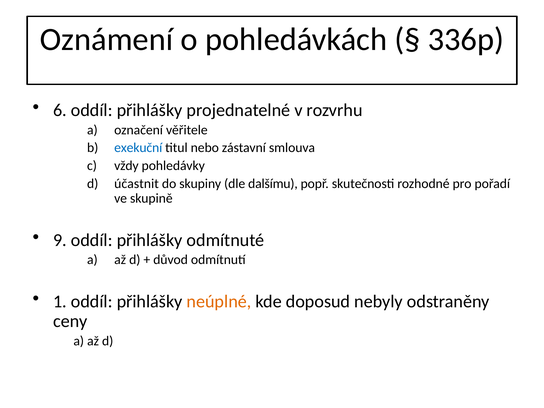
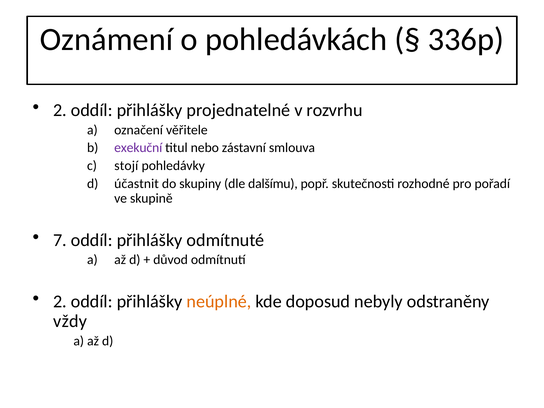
6: 6 -> 2 (60, 110)
exekuční colour: blue -> purple (138, 148)
vždy: vždy -> stojí (126, 166)
9: 9 -> 7 (60, 240)
1: 1 -> 2 (60, 302)
ceny: ceny -> vždy (70, 321)
